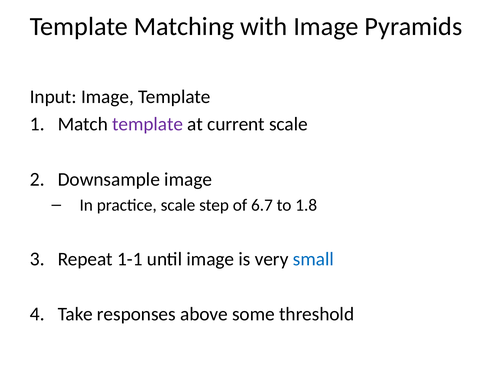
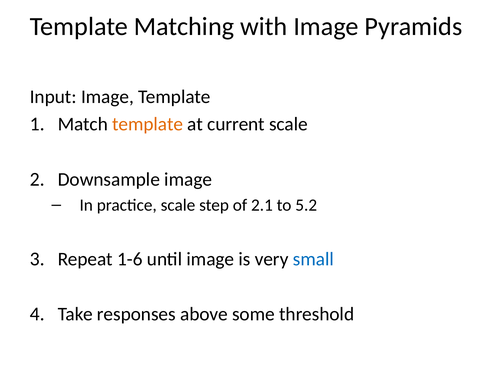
template colour: purple -> orange (148, 125)
6.7: 6.7 -> 2.1 (262, 205)
1.8: 1.8 -> 5.2 (306, 205)
1-1: 1-1 -> 1-6 (130, 260)
